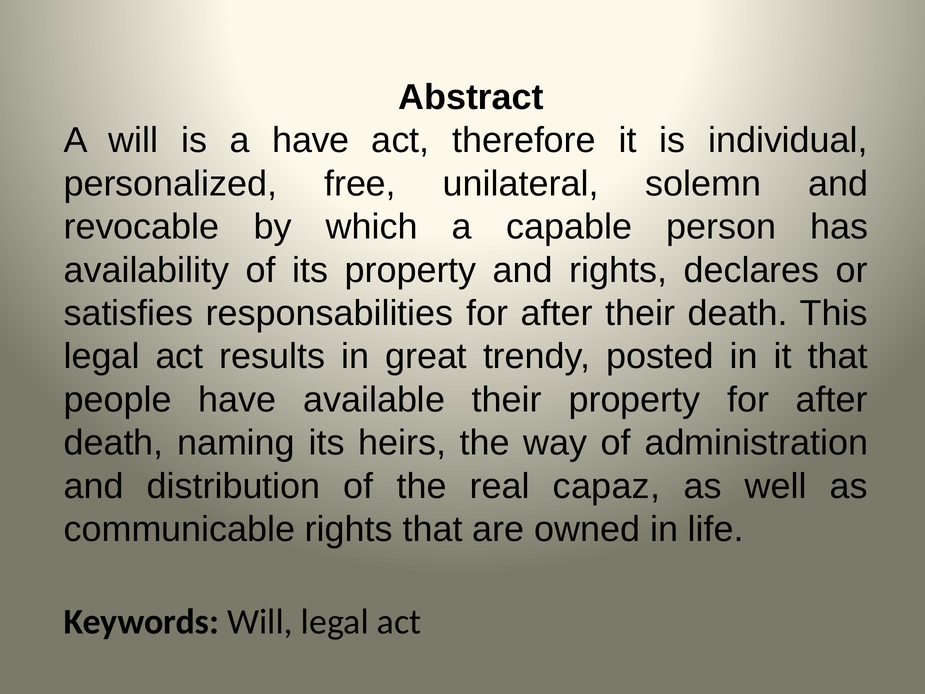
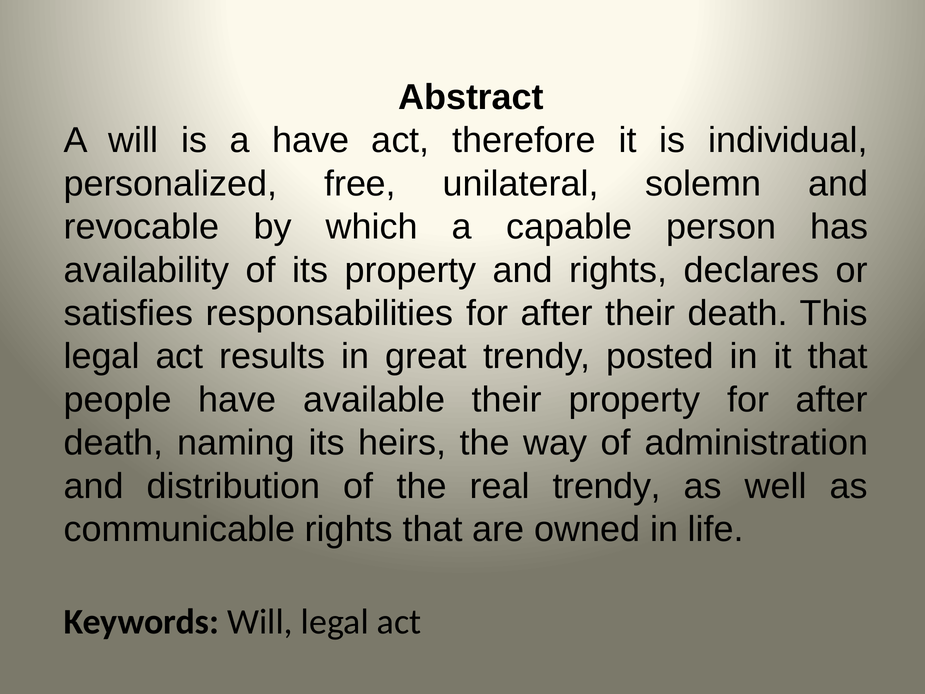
real capaz: capaz -> trendy (607, 486)
